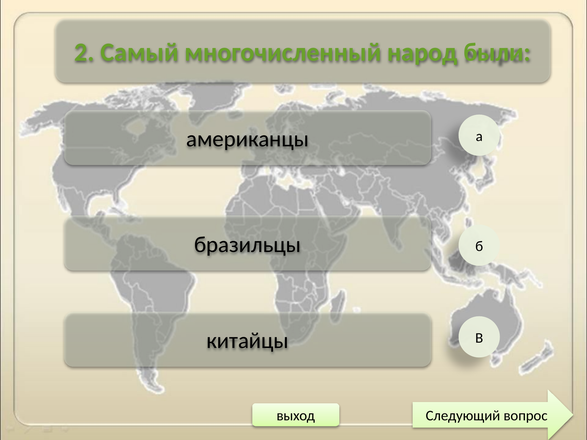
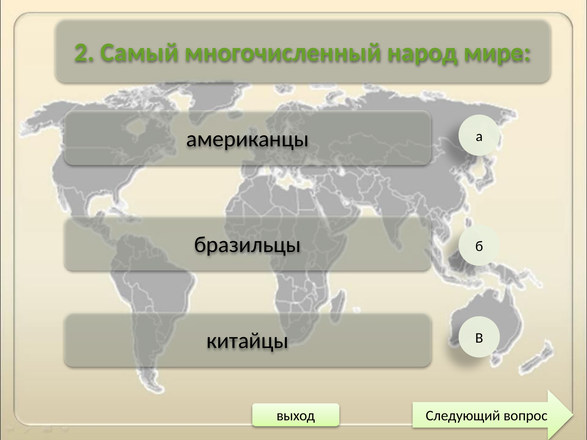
были: были -> мире (497, 52)
